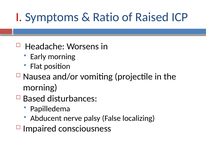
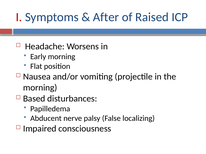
Ratio: Ratio -> After (106, 17)
